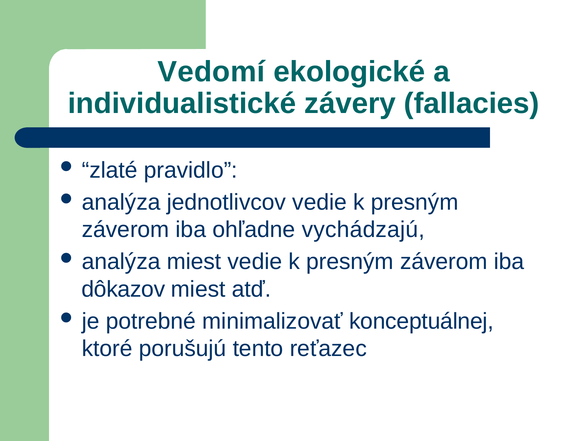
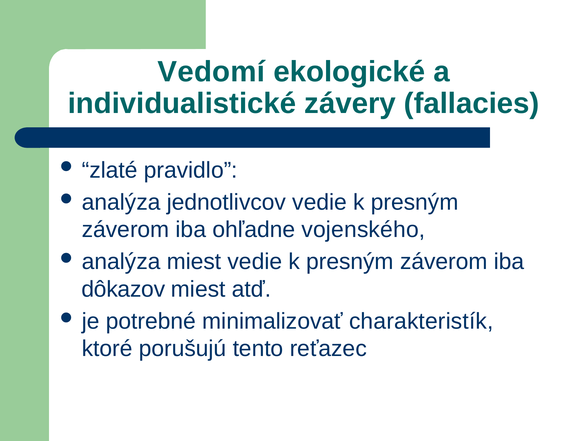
vychádzajú: vychádzajú -> vojenského (363, 230)
konceptuálnej: konceptuálnej -> charakteristík (421, 321)
